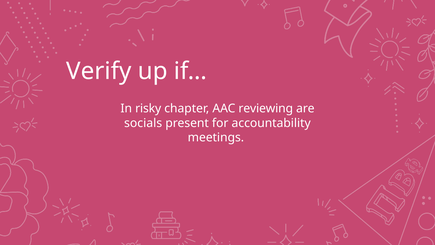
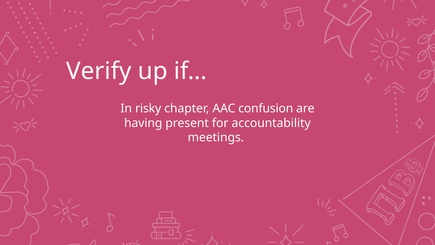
reviewing: reviewing -> confusion (266, 108)
socials: socials -> having (143, 123)
